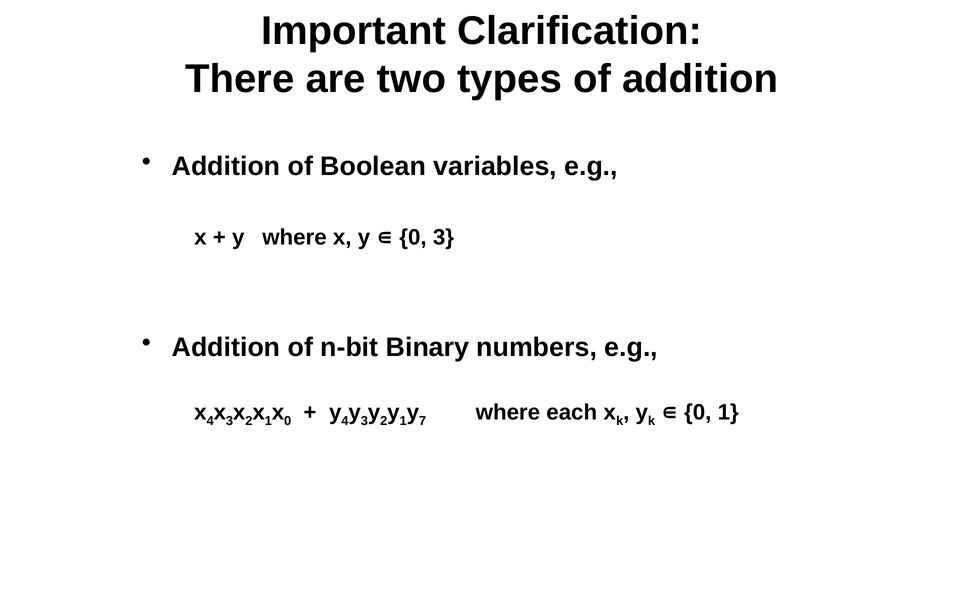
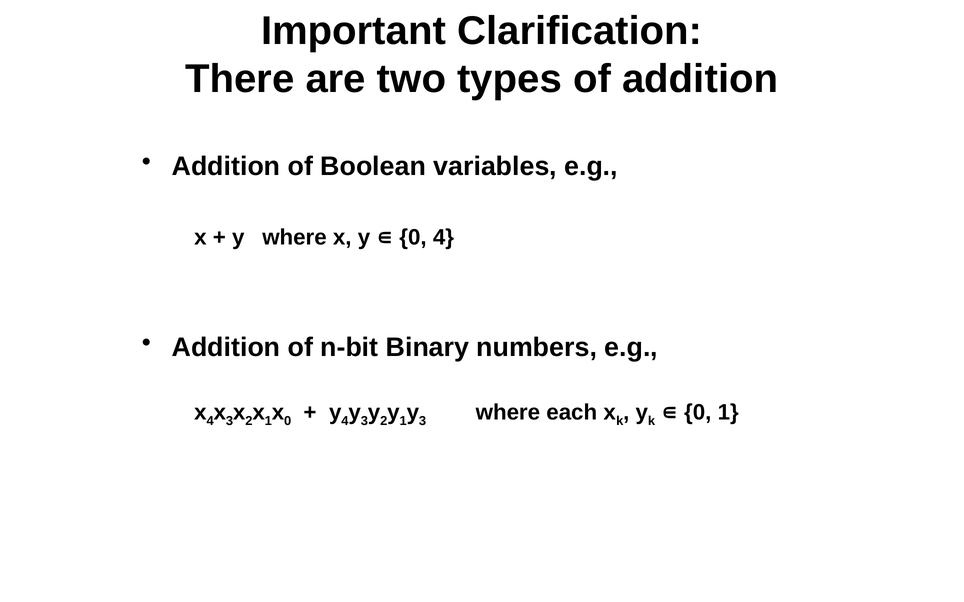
0 3: 3 -> 4 (443, 238)
1 y 7: 7 -> 3 (423, 421)
